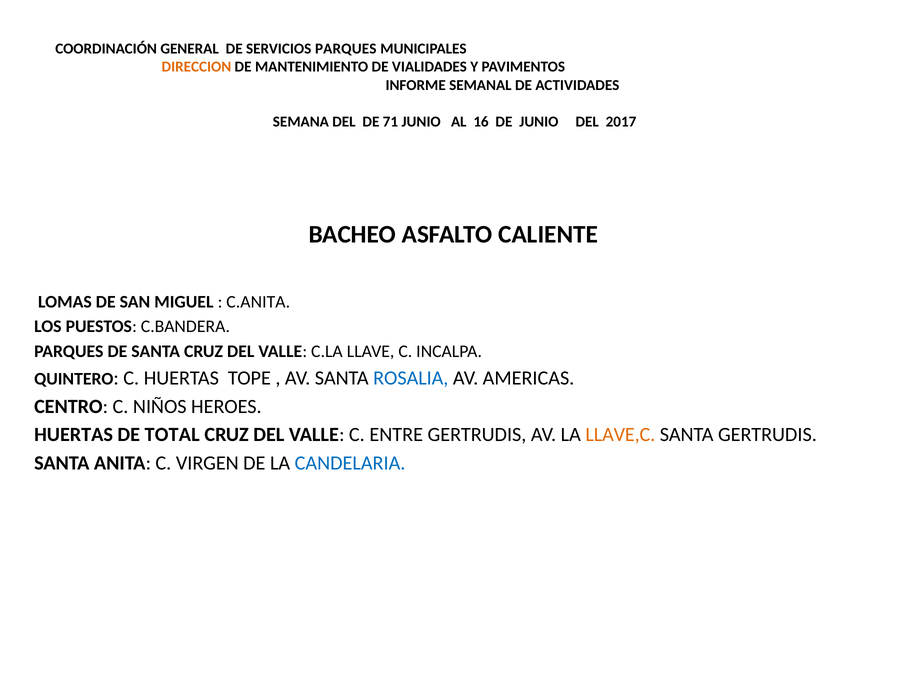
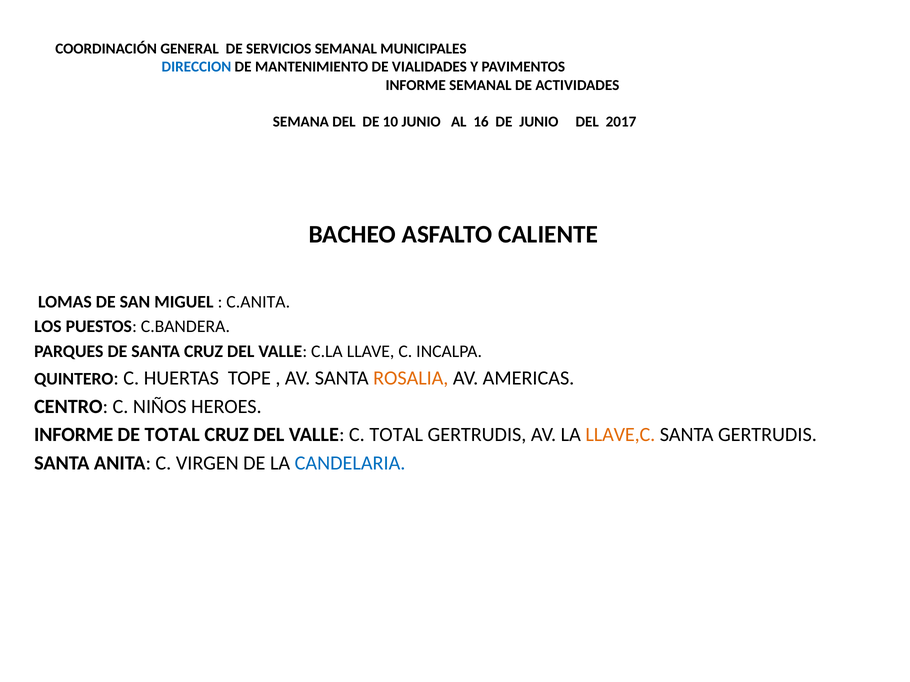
SERVICIOS PARQUES: PARQUES -> SEMANAL (346, 49)
DIRECCION colour: orange -> blue (196, 67)
71: 71 -> 10 (390, 122)
ROSALIA colour: blue -> orange (411, 379)
HUERTAS: HUERTAS -> INFORME (74, 435)
C ENTRE: ENTRE -> TOTAL (396, 435)
